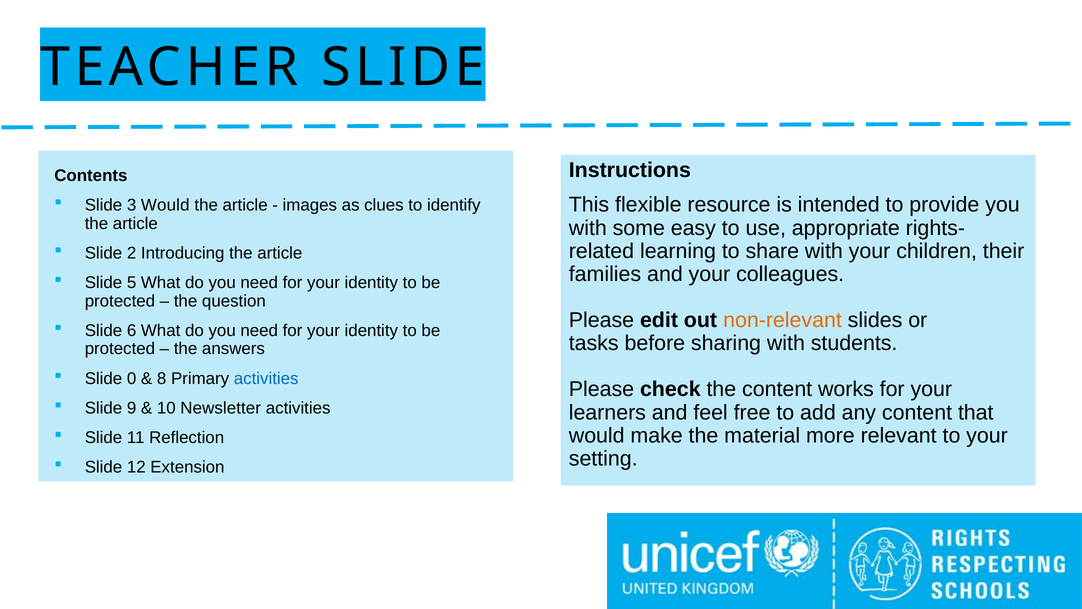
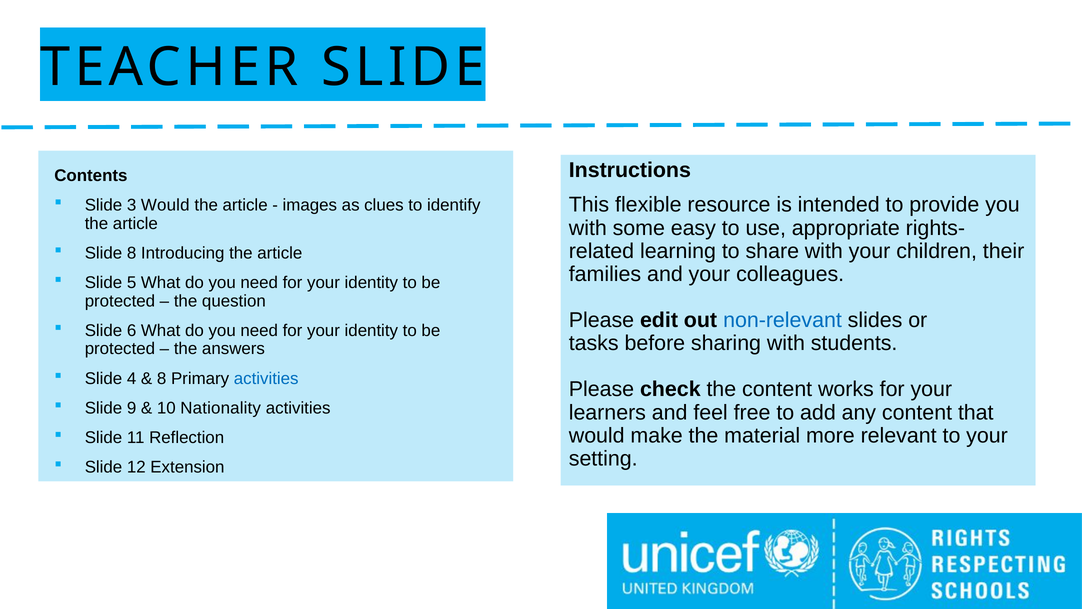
Slide 2: 2 -> 8 (132, 253)
non-relevant colour: orange -> blue (782, 320)
0: 0 -> 4 (132, 378)
Newsletter: Newsletter -> Nationality (221, 408)
